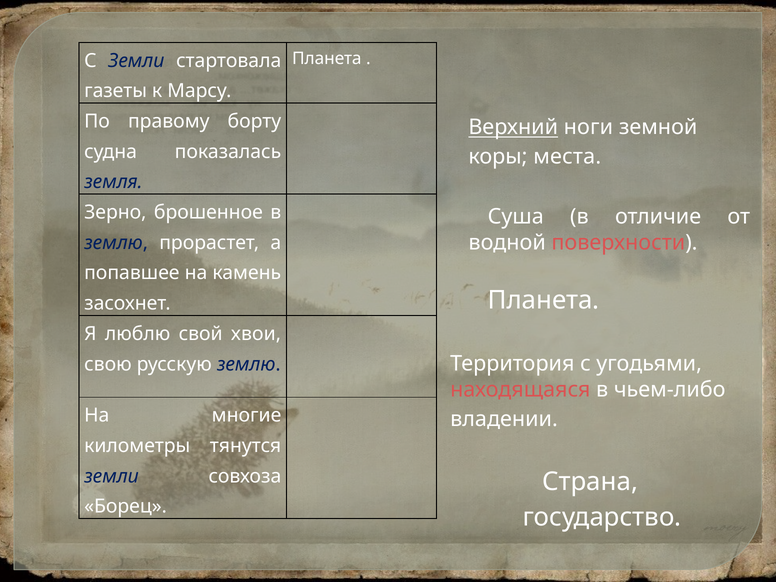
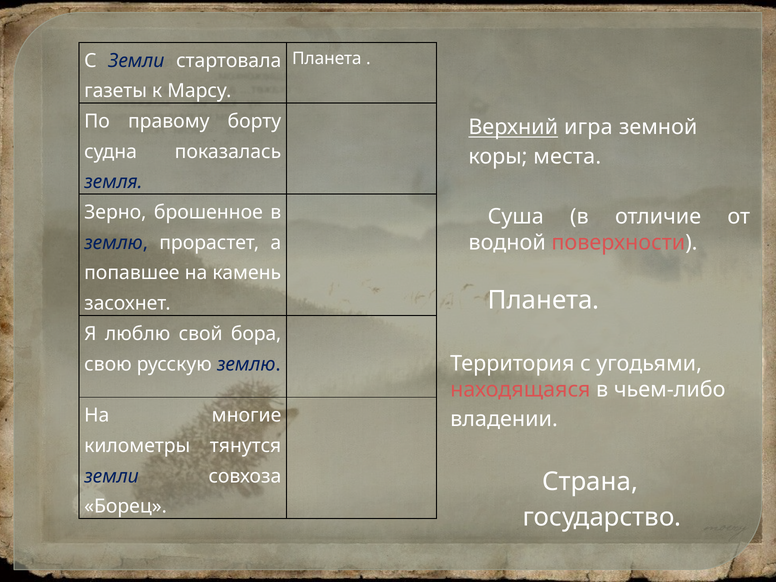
ноги: ноги -> игра (588, 127)
хвои: хвои -> бора (256, 334)
